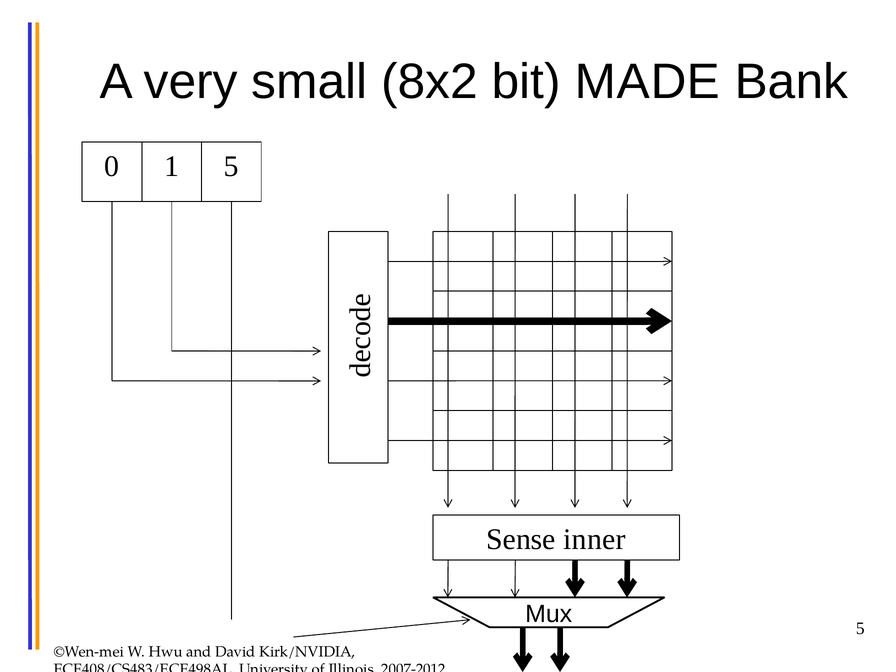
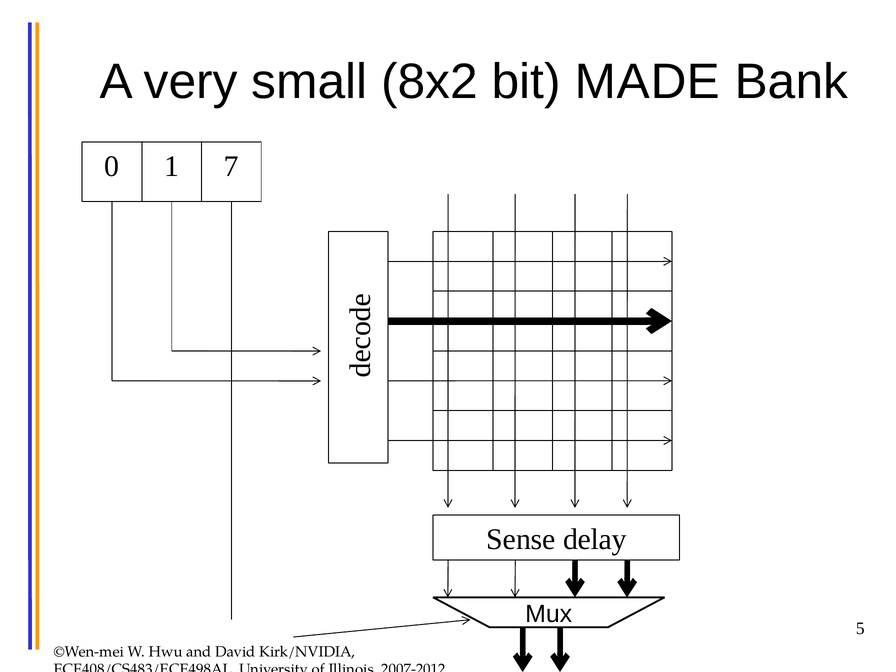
1 5: 5 -> 7 (231, 166)
inner: inner -> delay (595, 540)
